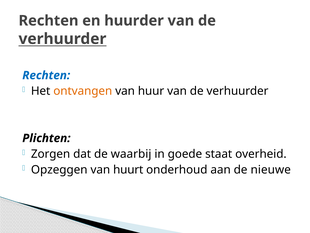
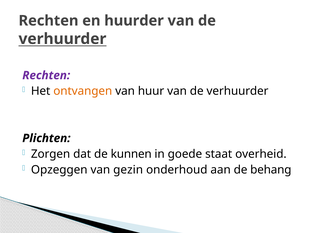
Rechten colour: blue -> purple (46, 75)
waarbij: waarbij -> kunnen (131, 154)
huurt: huurt -> gezin (128, 169)
nieuwe: nieuwe -> behang (271, 169)
